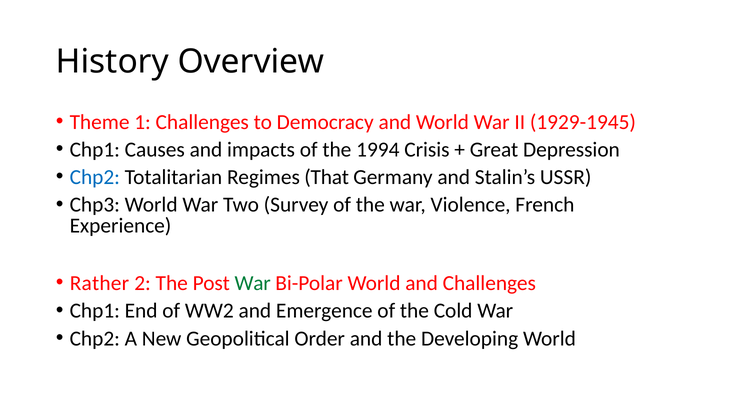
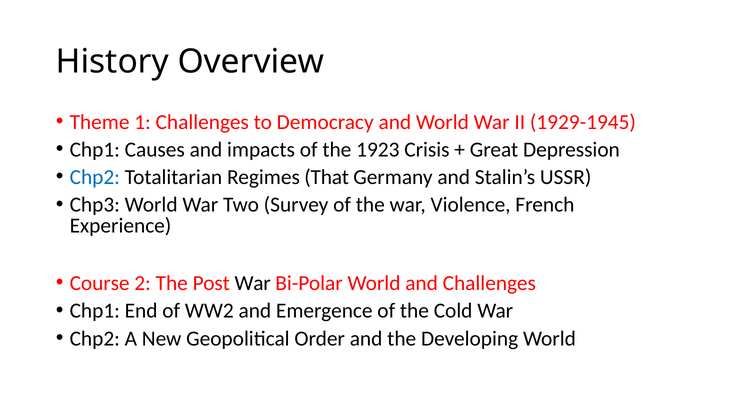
1994: 1994 -> 1923 (378, 150)
Rather: Rather -> Course (100, 283)
War colour: green -> black (253, 283)
